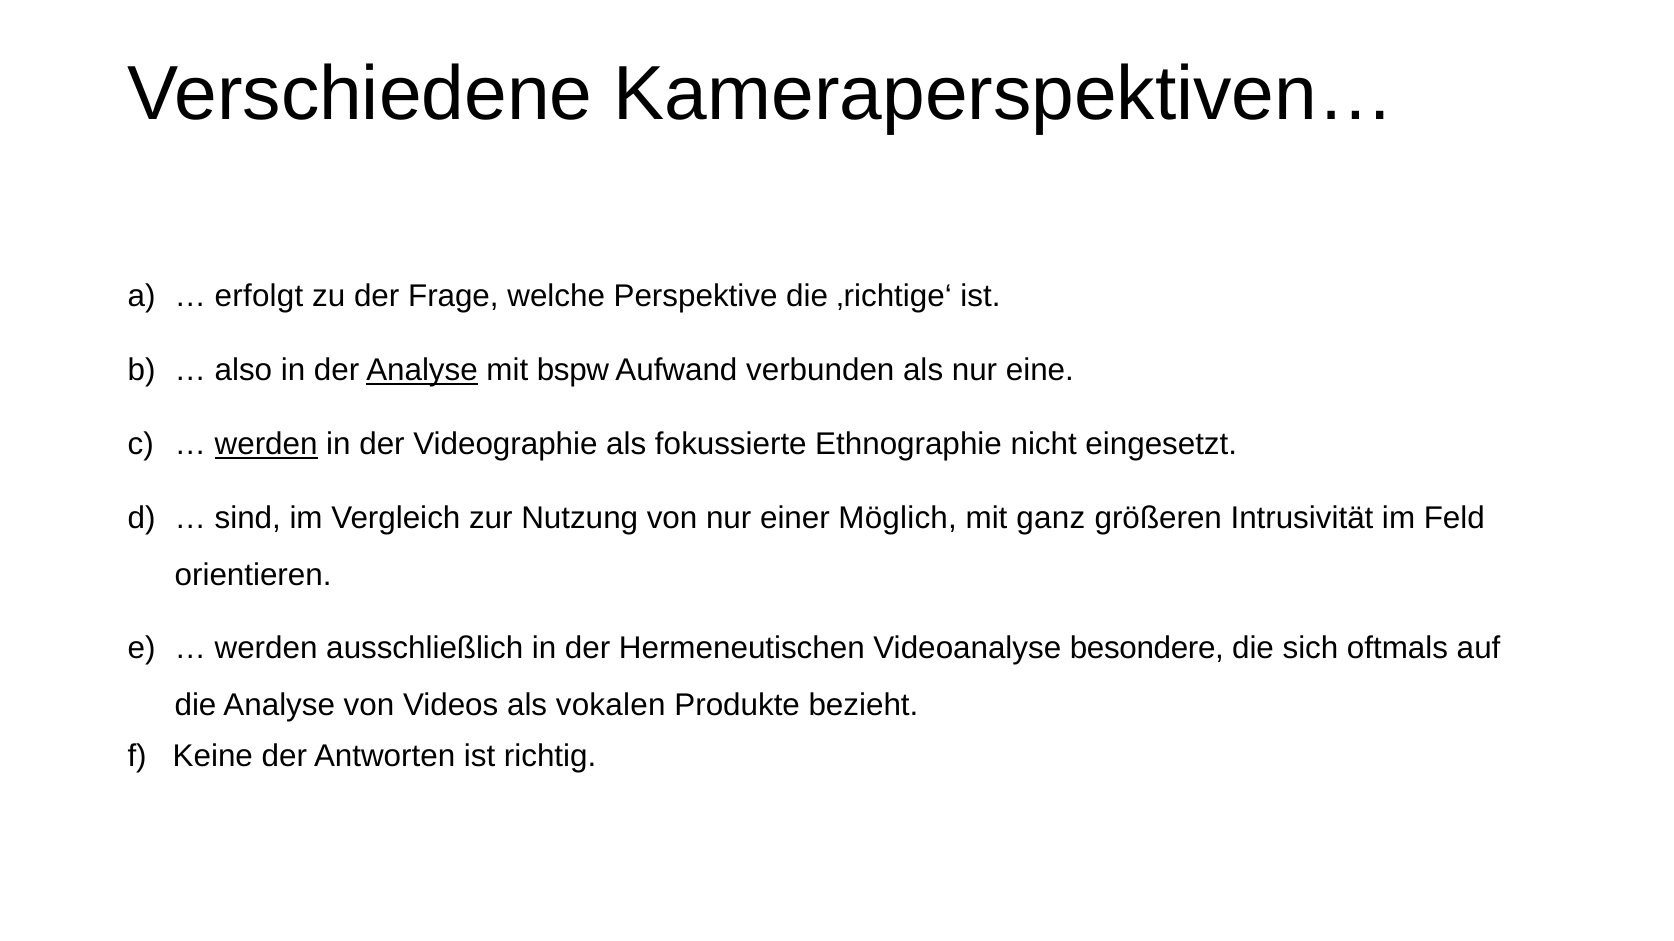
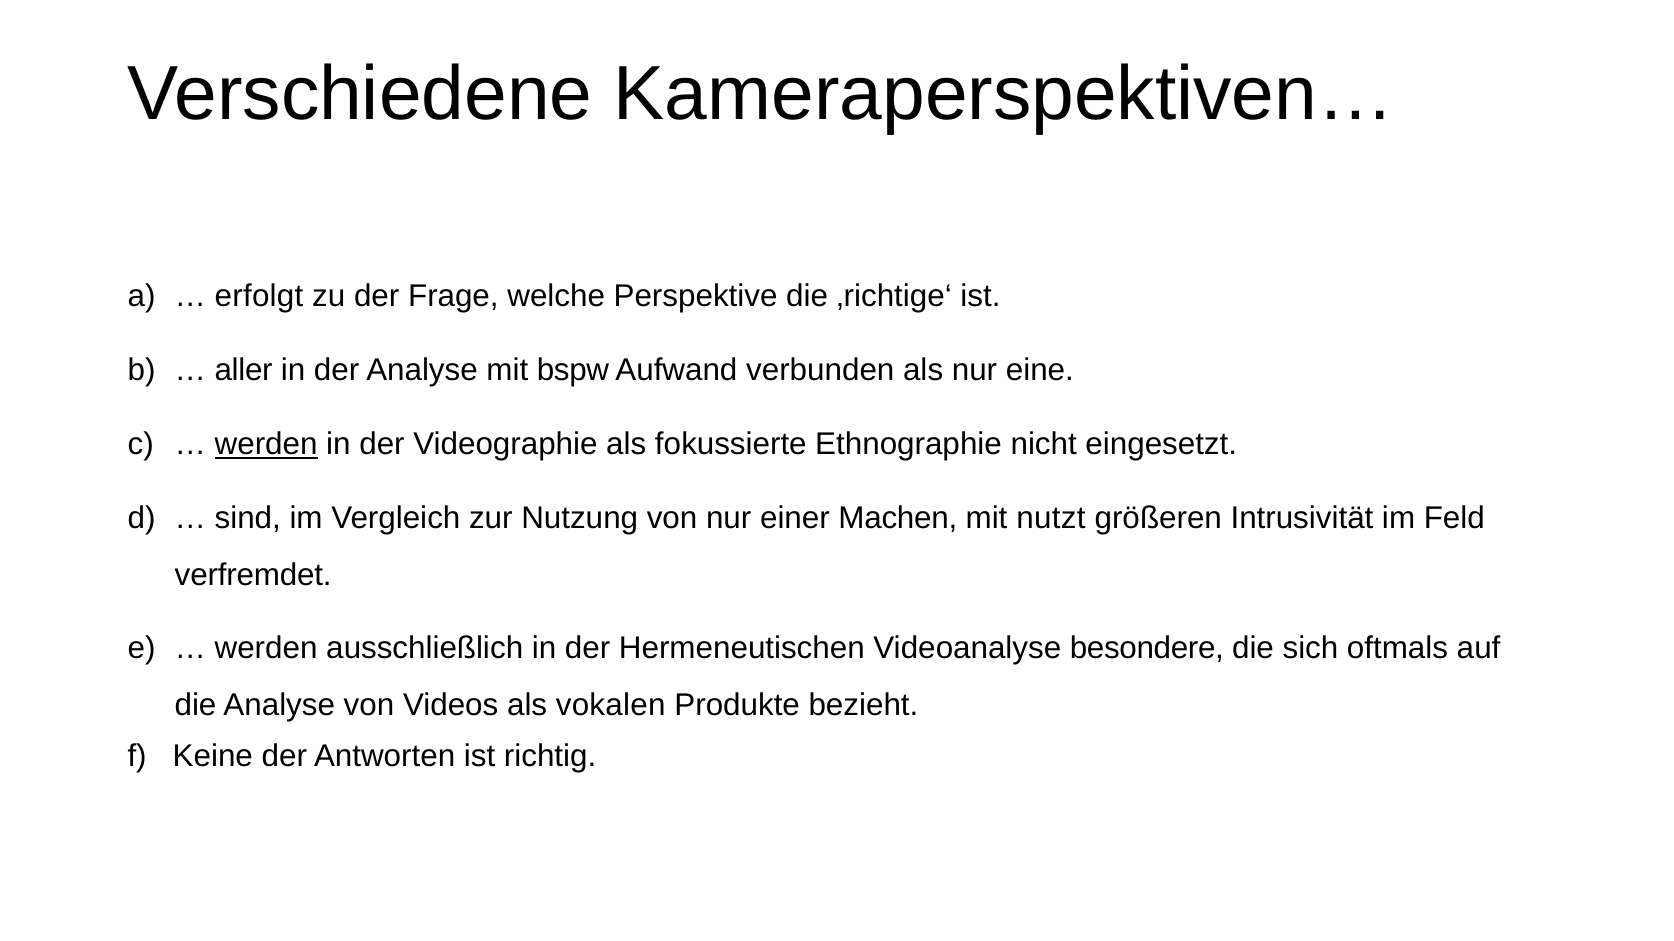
also: also -> aller (244, 371)
Analyse underline: present -> none (422, 371)
Möglich: Möglich -> Machen (898, 519)
ganz: ganz -> nutzt (1051, 519)
orientieren: orientieren -> verfremdet (253, 575)
